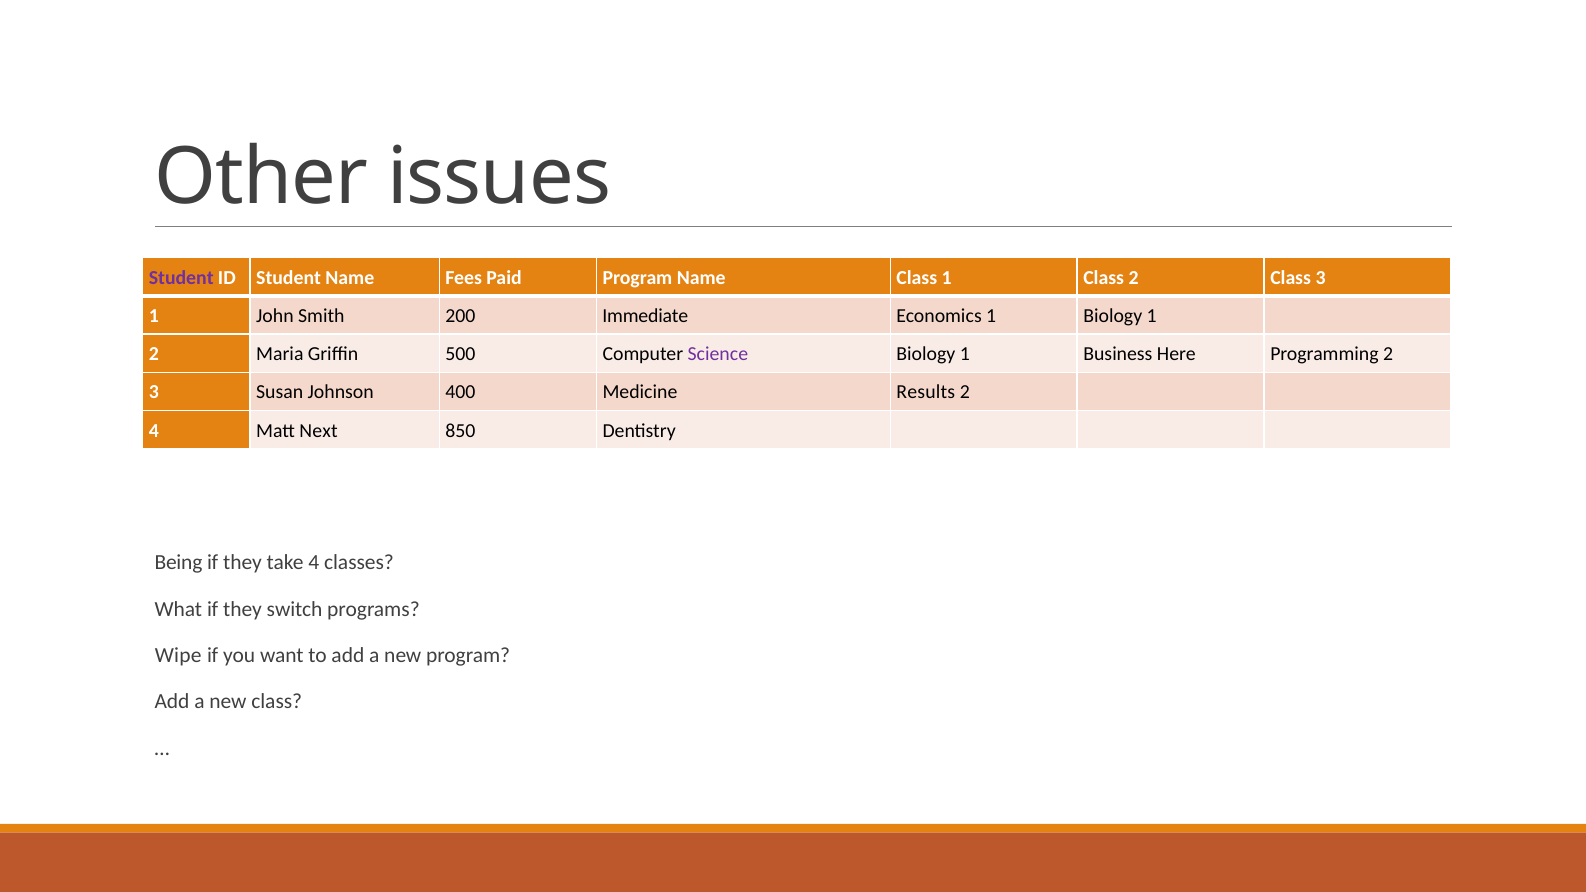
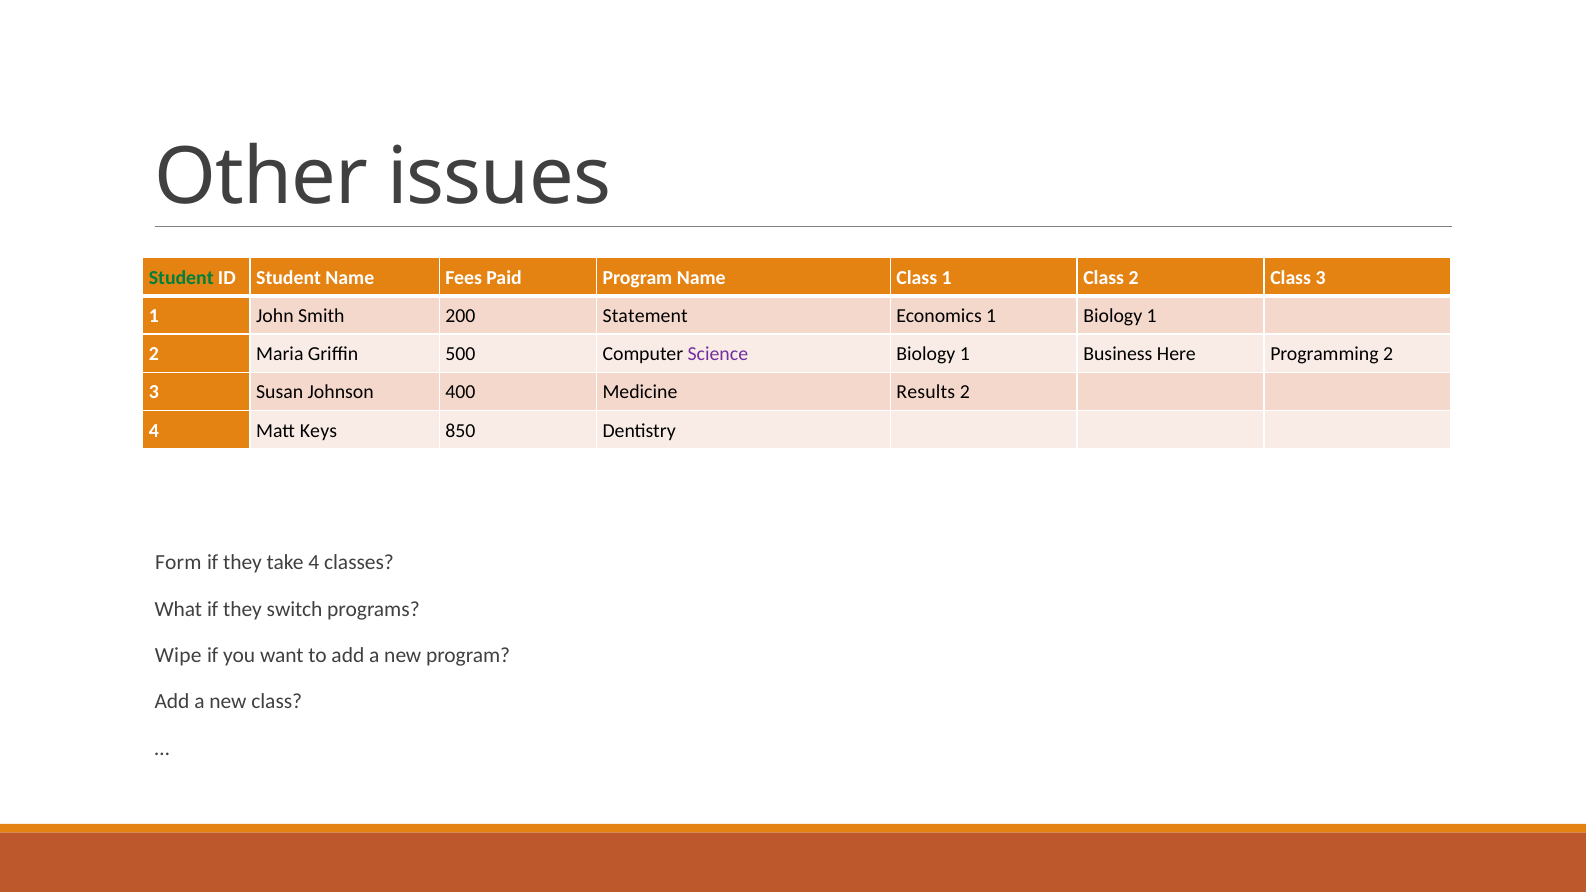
Student colour: purple -> green (181, 278)
Immediate: Immediate -> Statement (645, 316)
Next: Next -> Keys (318, 431)
Being: Being -> Form (178, 563)
